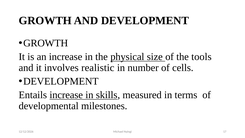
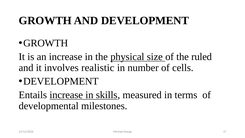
tools: tools -> ruled (202, 57)
